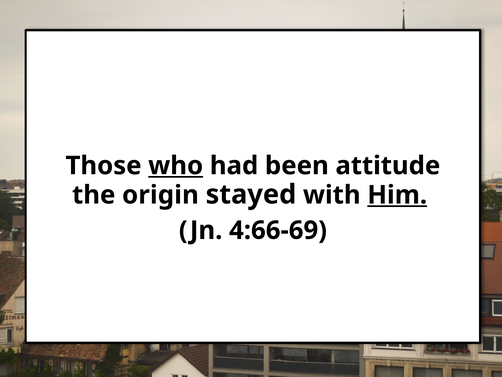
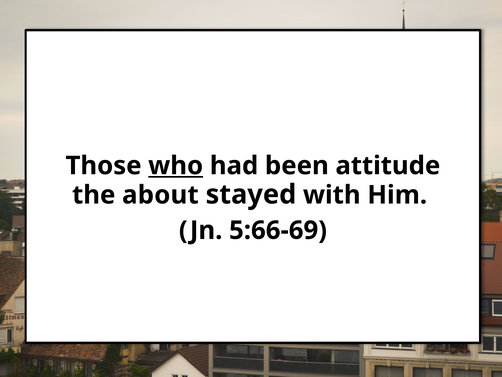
origin: origin -> about (160, 195)
Him underline: present -> none (397, 195)
4:66-69: 4:66-69 -> 5:66-69 (278, 230)
